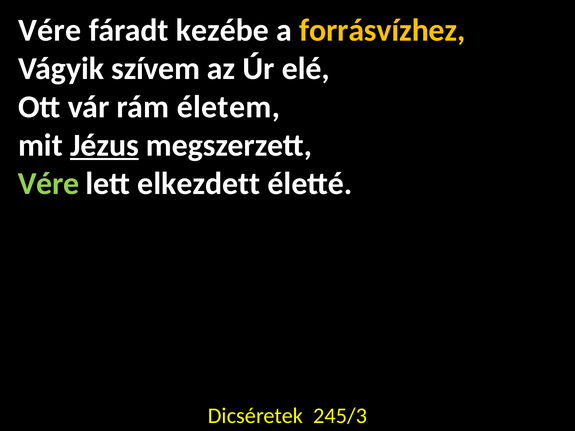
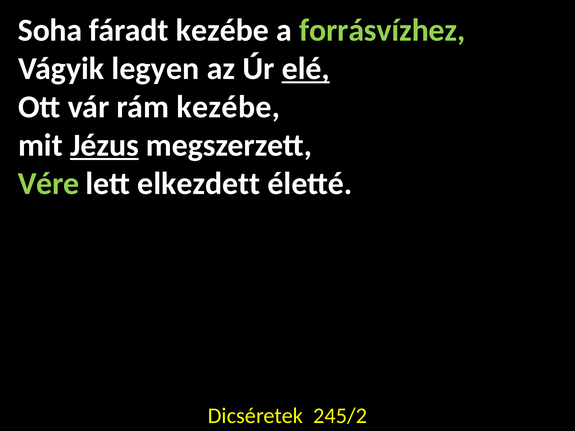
Vére: Vére -> Soha (50, 30)
forrásvízhez colour: yellow -> light green (382, 30)
szívem: szívem -> legyen (155, 69)
elé underline: none -> present (306, 69)
rám életem: életem -> kezébe (228, 107)
245/3: 245/3 -> 245/2 (340, 416)
